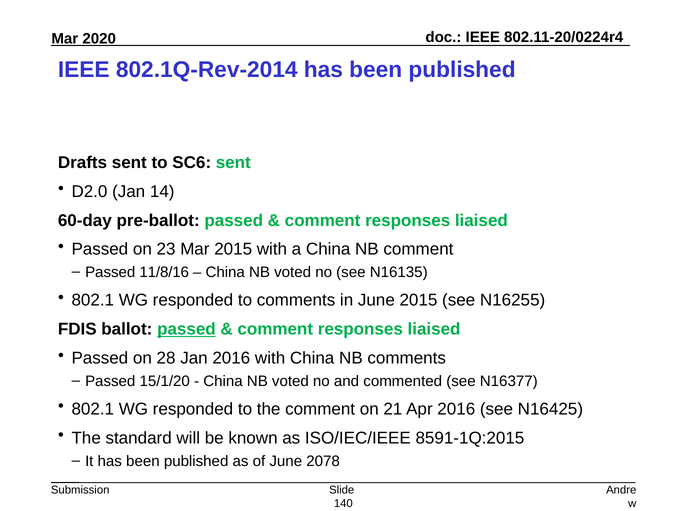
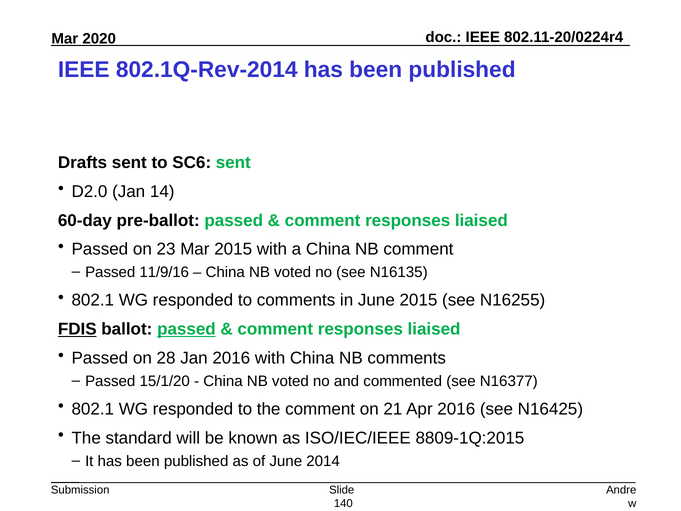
11/8/16: 11/8/16 -> 11/9/16 (164, 272)
FDIS underline: none -> present (77, 329)
8591-1Q:2015: 8591-1Q:2015 -> 8809-1Q:2015 (470, 438)
2078: 2078 -> 2014 (323, 461)
